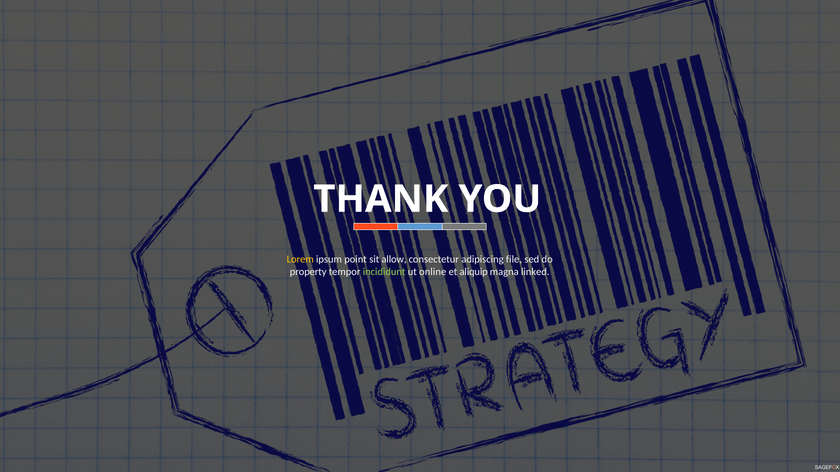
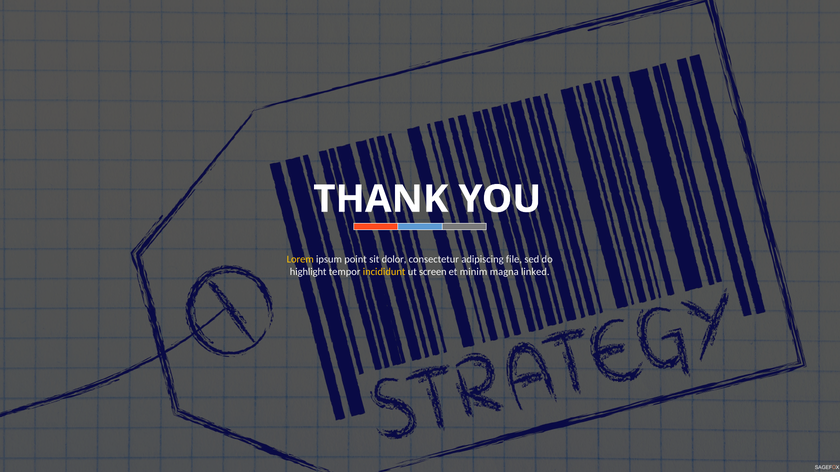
allow: allow -> dolor (394, 259)
property: property -> highlight (308, 272)
incididunt colour: light green -> yellow (384, 272)
online: online -> screen (433, 272)
aliquip: aliquip -> minim (474, 272)
